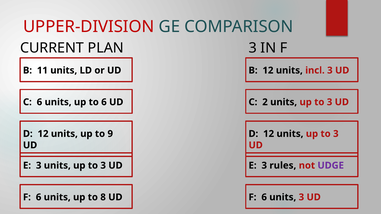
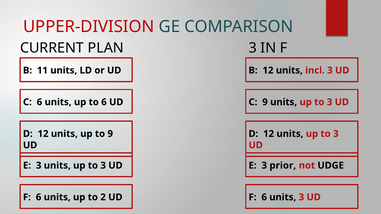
C 2: 2 -> 9 (265, 102)
rules: rules -> prior (283, 166)
UDGE colour: purple -> black (331, 166)
8: 8 -> 2 (103, 197)
